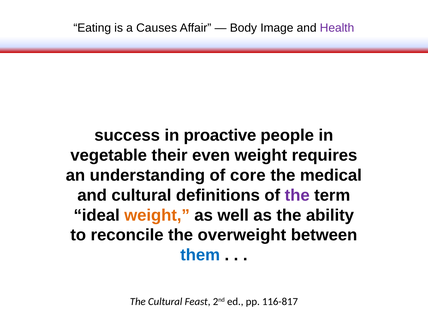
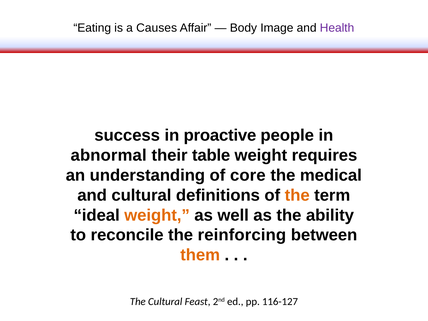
vegetable: vegetable -> abnormal (109, 155)
even: even -> table (211, 155)
the colour: purple -> orange (297, 195)
overweight: overweight -> reinforcing (242, 235)
them colour: blue -> orange (200, 255)
116-817: 116-817 -> 116-127 (280, 302)
